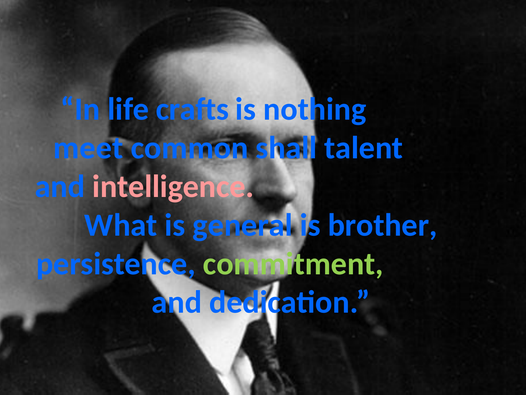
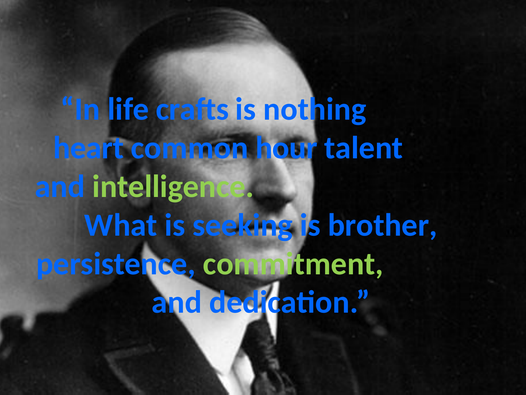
meet: meet -> heart (88, 148)
shall: shall -> hour (286, 148)
intelligence colour: pink -> light green (173, 186)
general: general -> seeking (243, 225)
